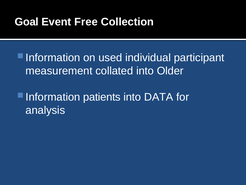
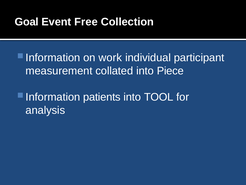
used: used -> work (110, 58)
Older: Older -> Piece (170, 71)
DATA: DATA -> TOOL (159, 97)
